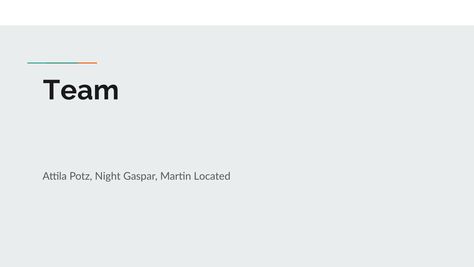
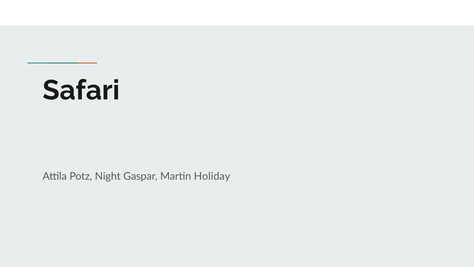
Team: Team -> Safari (81, 90)
Located: Located -> Holiday (212, 176)
